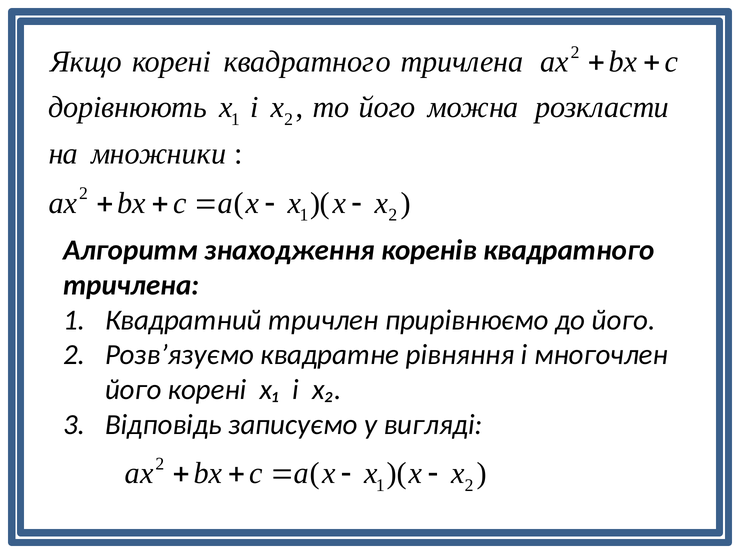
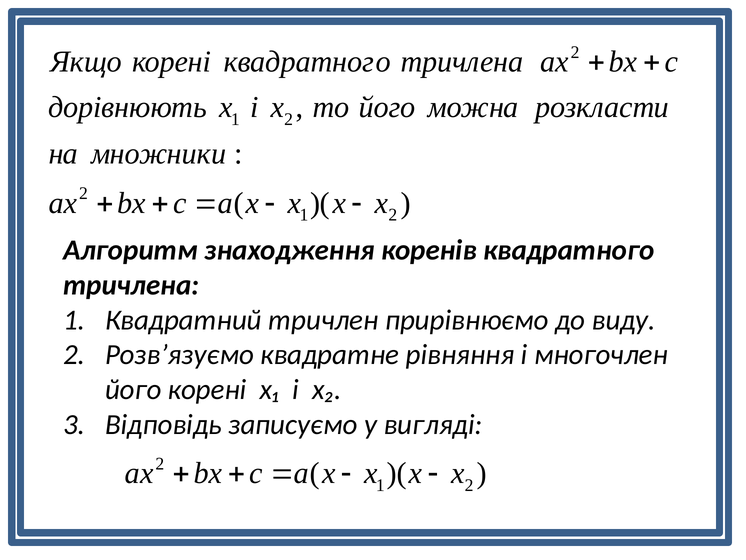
до його: його -> виду (624, 320)
